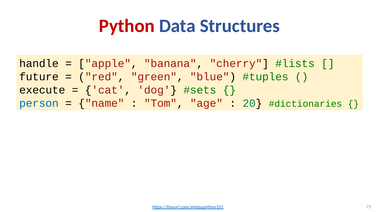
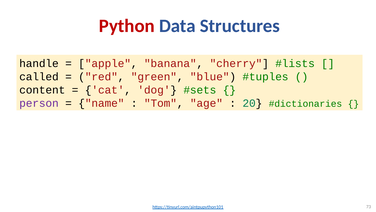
future: future -> called (39, 77)
execute: execute -> content (42, 90)
person colour: blue -> purple (39, 103)
